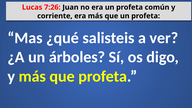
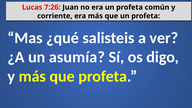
árboles: árboles -> asumía (77, 57)
